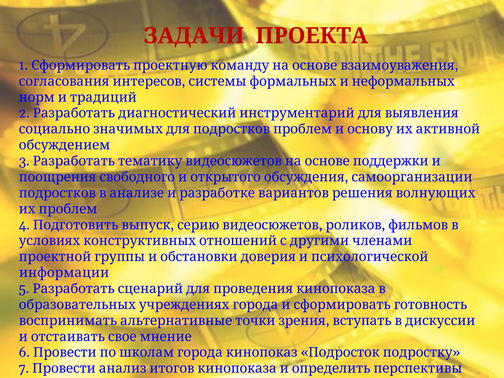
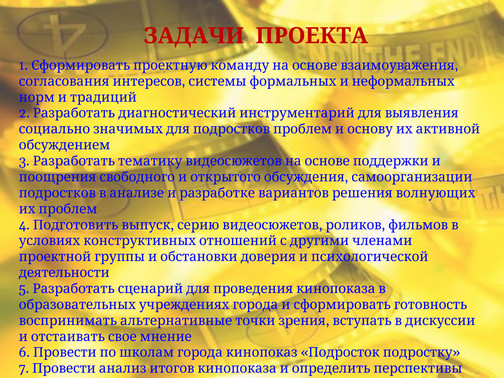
информации: информации -> деятельности (64, 273)
